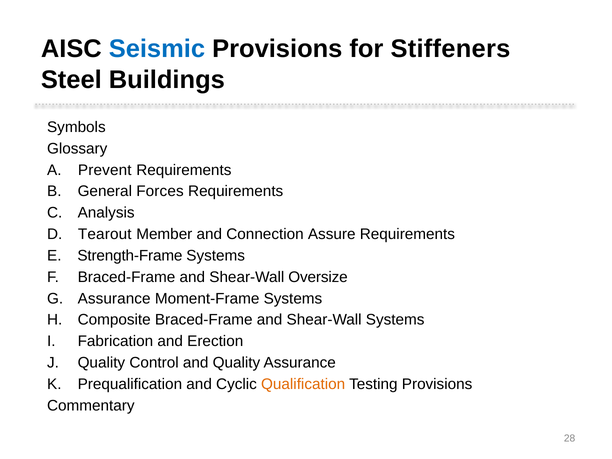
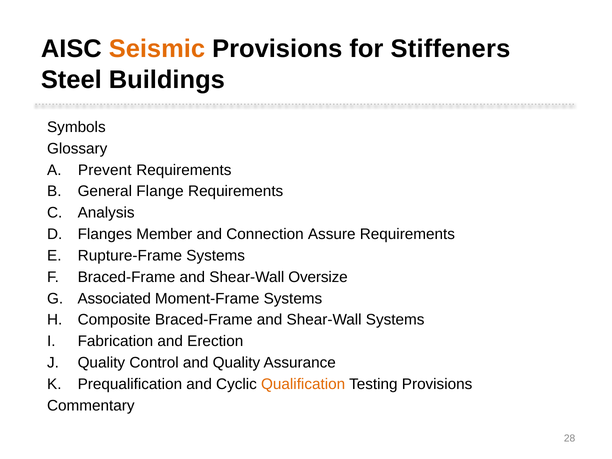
Seismic colour: blue -> orange (157, 49)
Forces: Forces -> Flange (160, 191)
Tearout: Tearout -> Flanges (105, 234)
Strength-Frame: Strength-Frame -> Rupture-Frame (130, 256)
Assurance: Assurance -> Associated (114, 298)
